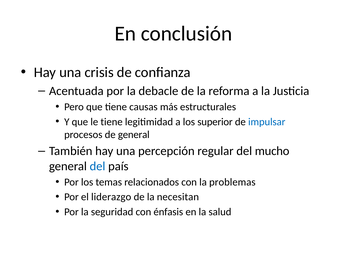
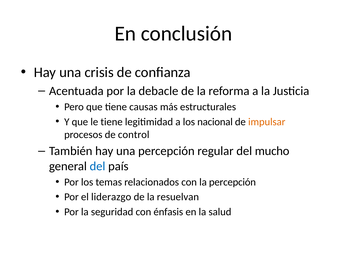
superior: superior -> nacional (215, 121)
impulsar colour: blue -> orange (267, 121)
de general: general -> control (134, 134)
la problemas: problemas -> percepción (232, 182)
necesitan: necesitan -> resuelvan (178, 196)
